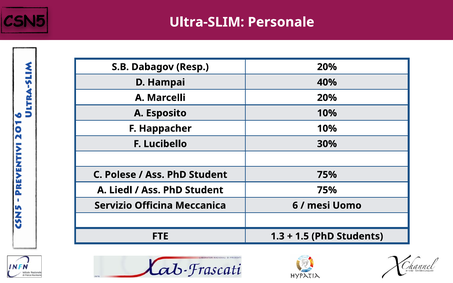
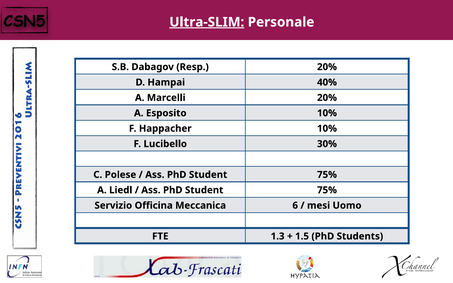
Ultra-SLIM underline: none -> present (207, 22)
